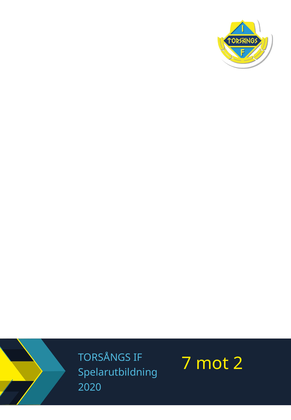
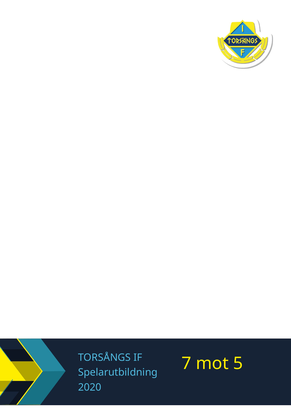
2: 2 -> 5 (238, 364)
